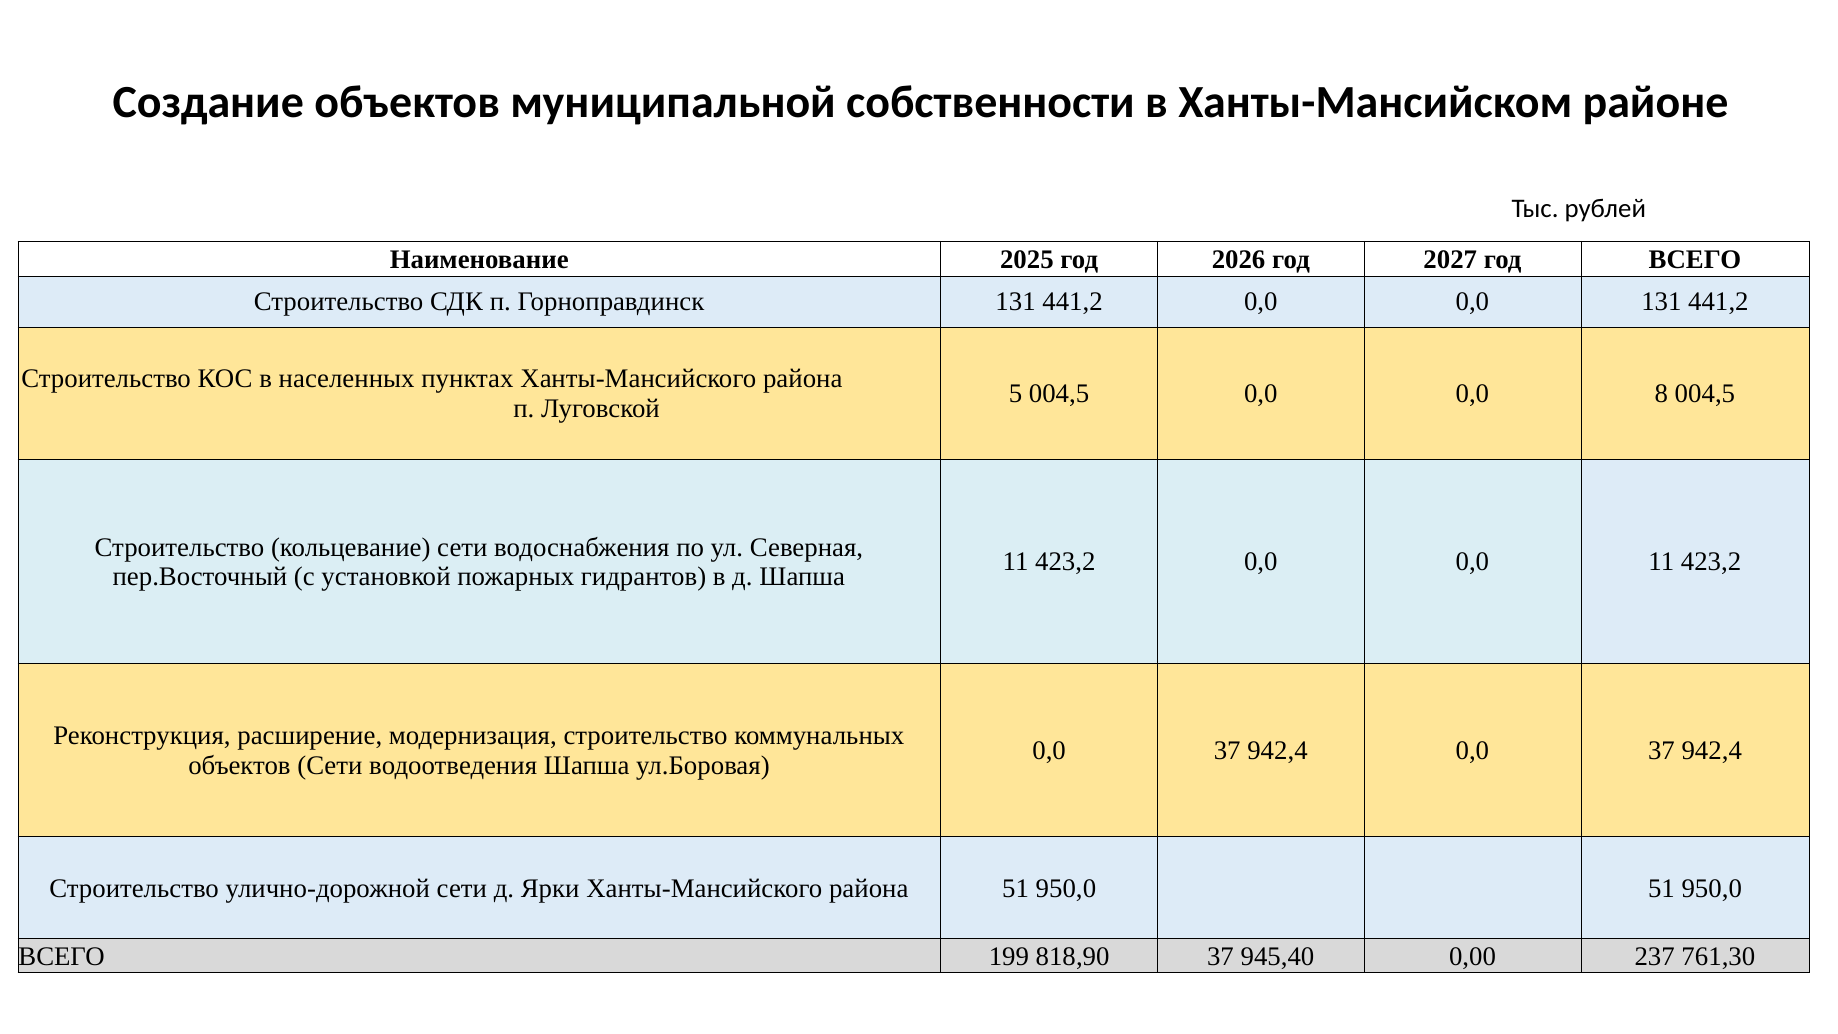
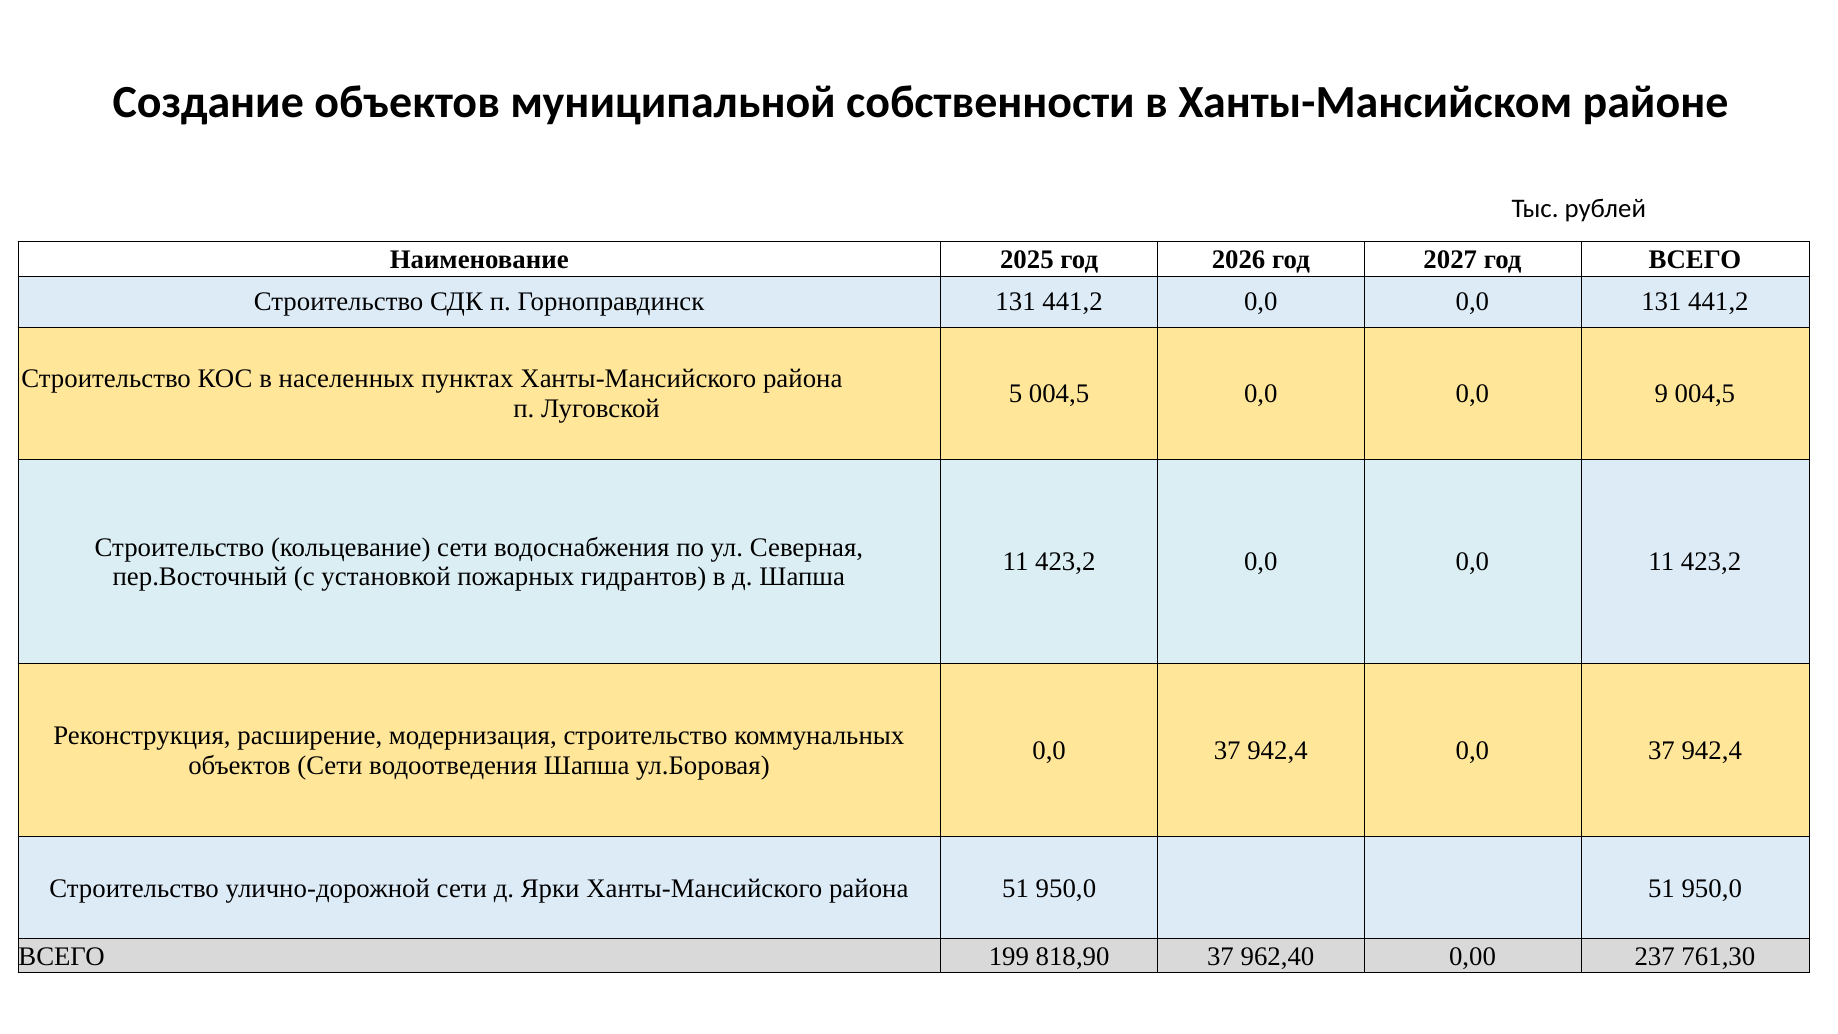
8: 8 -> 9 (1661, 394)
945,40: 945,40 -> 962,40 (1277, 956)
